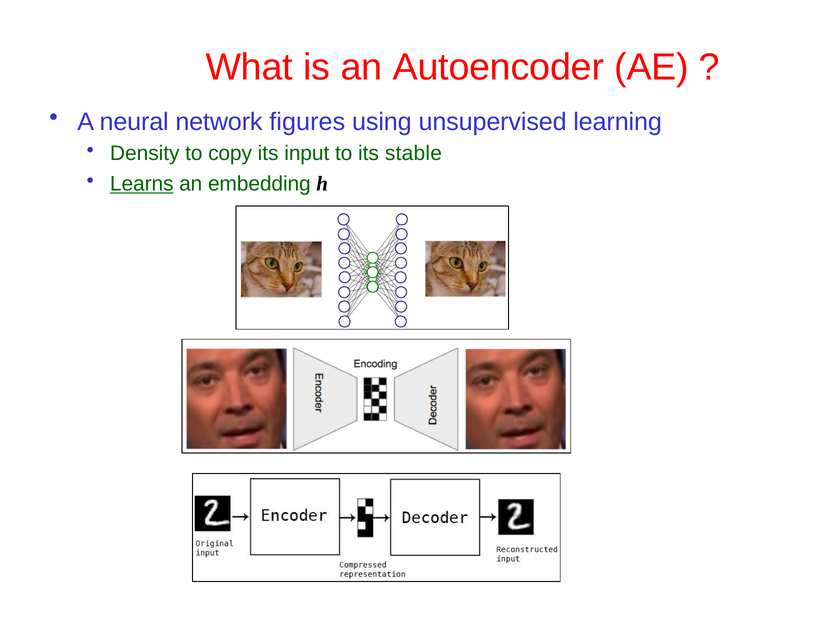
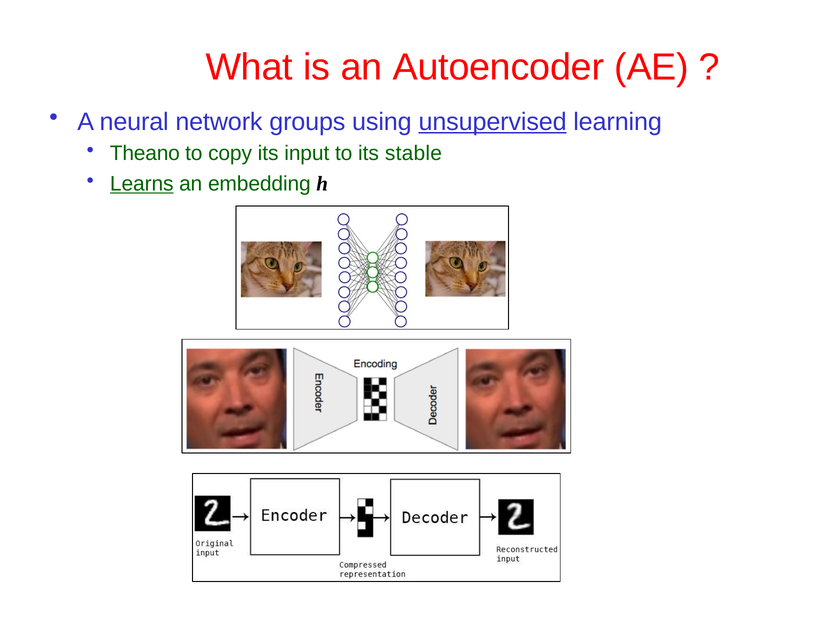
figures: figures -> groups (307, 122)
unsupervised underline: none -> present (493, 122)
Density: Density -> Theano (145, 153)
